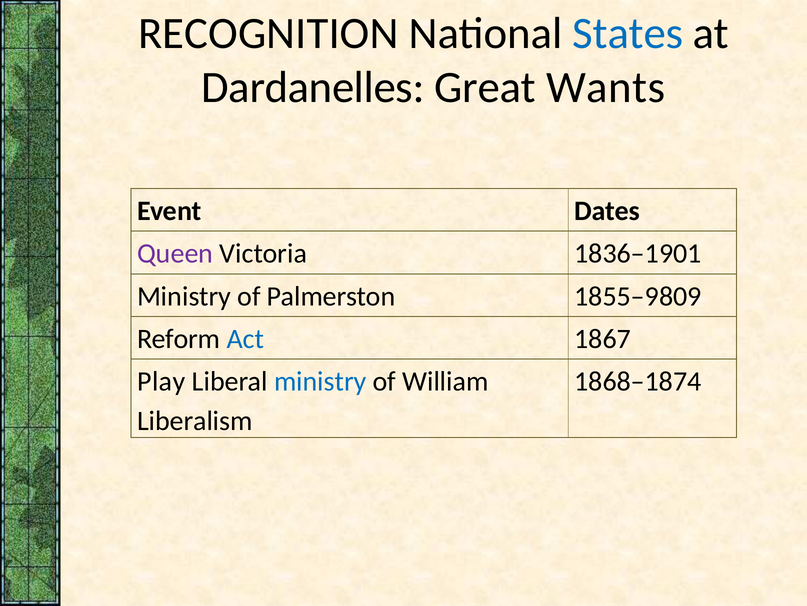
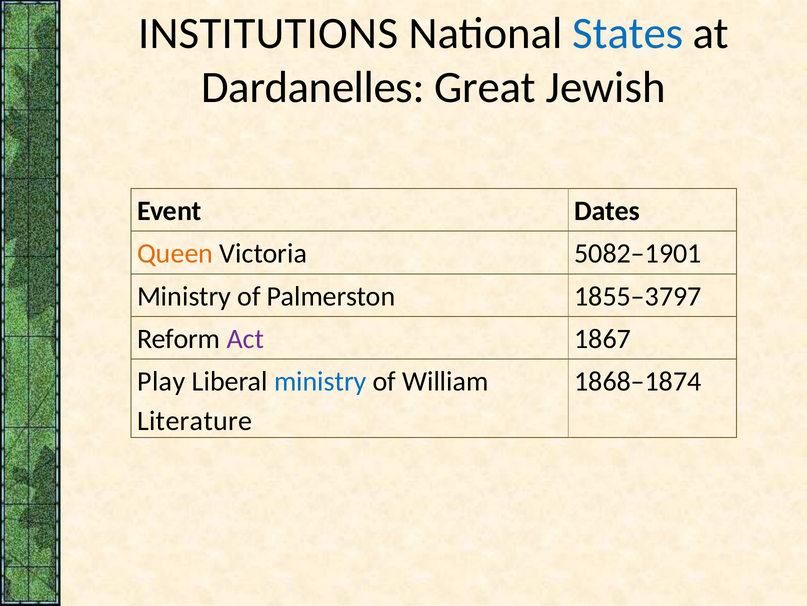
RECOGNITION: RECOGNITION -> INSTITUTIONS (268, 33)
Wants: Wants -> Jewish (606, 87)
Queen colour: purple -> orange (175, 253)
1836–1901: 1836–1901 -> 5082–1901 (638, 253)
1855–9809: 1855–9809 -> 1855–3797 (638, 296)
Act colour: blue -> purple (245, 339)
Liberalism: Liberalism -> Literature (195, 420)
